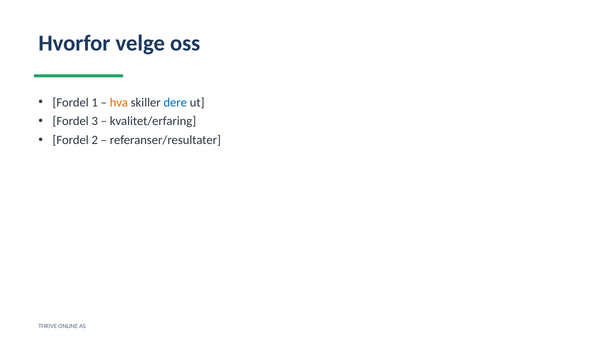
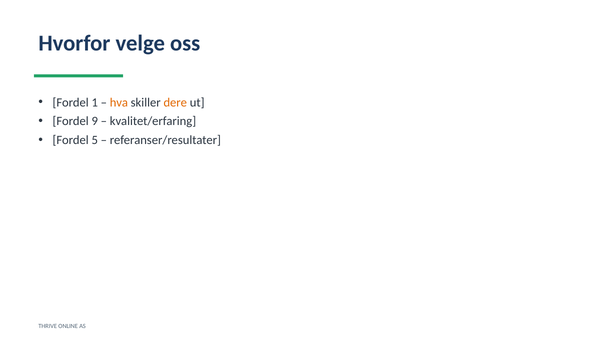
dere colour: blue -> orange (175, 102)
3: 3 -> 9 (95, 121)
2: 2 -> 5 (95, 140)
